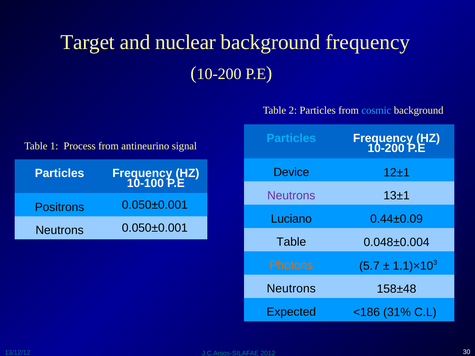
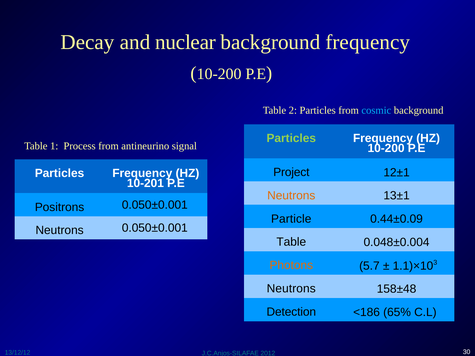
Target: Target -> Decay (88, 42)
Particles colour: light blue -> light green (291, 138)
Device: Device -> Project (291, 172)
10-100: 10-100 -> 10-201 (145, 183)
Neutrons colour: purple -> orange (291, 196)
Luciano: Luciano -> Particle (291, 219)
Expected: Expected -> Detection (291, 312)
31%: 31% -> 65% (397, 312)
